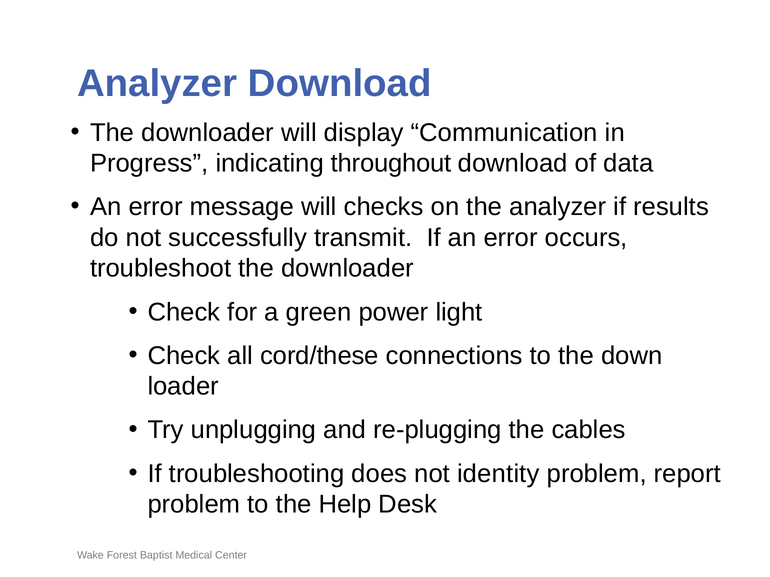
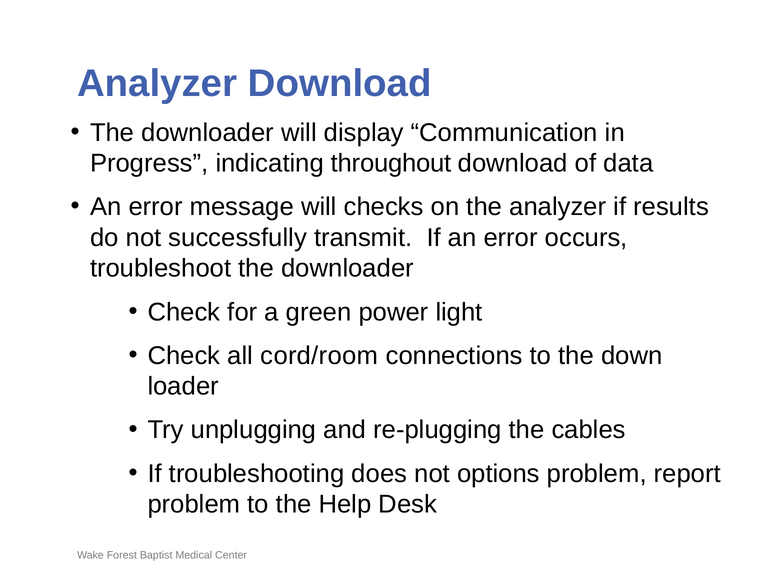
cord/these: cord/these -> cord/room (319, 356)
identity: identity -> options (498, 474)
